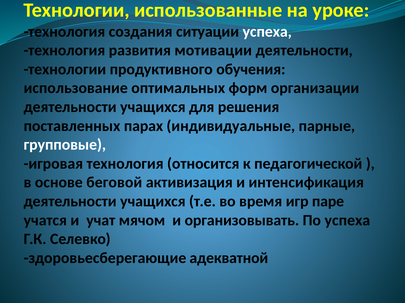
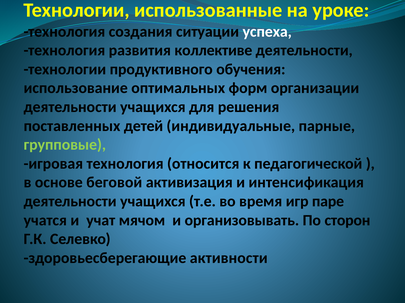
мотивации: мотивации -> коллективе (213, 51)
парах: парах -> детей (144, 126)
групповые colour: white -> light green (65, 145)
По успеха: успеха -> сторон (347, 221)
адекватной: адекватной -> активности (229, 259)
